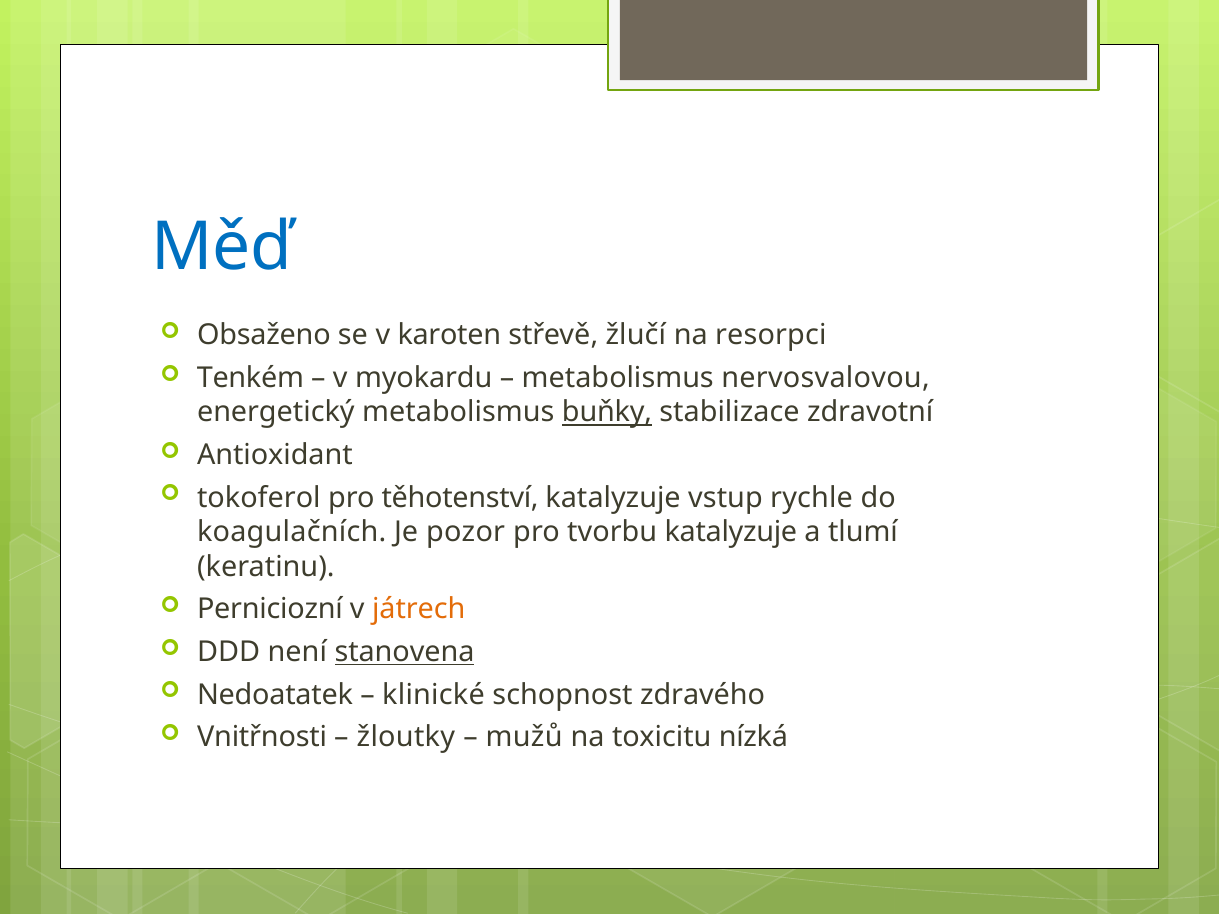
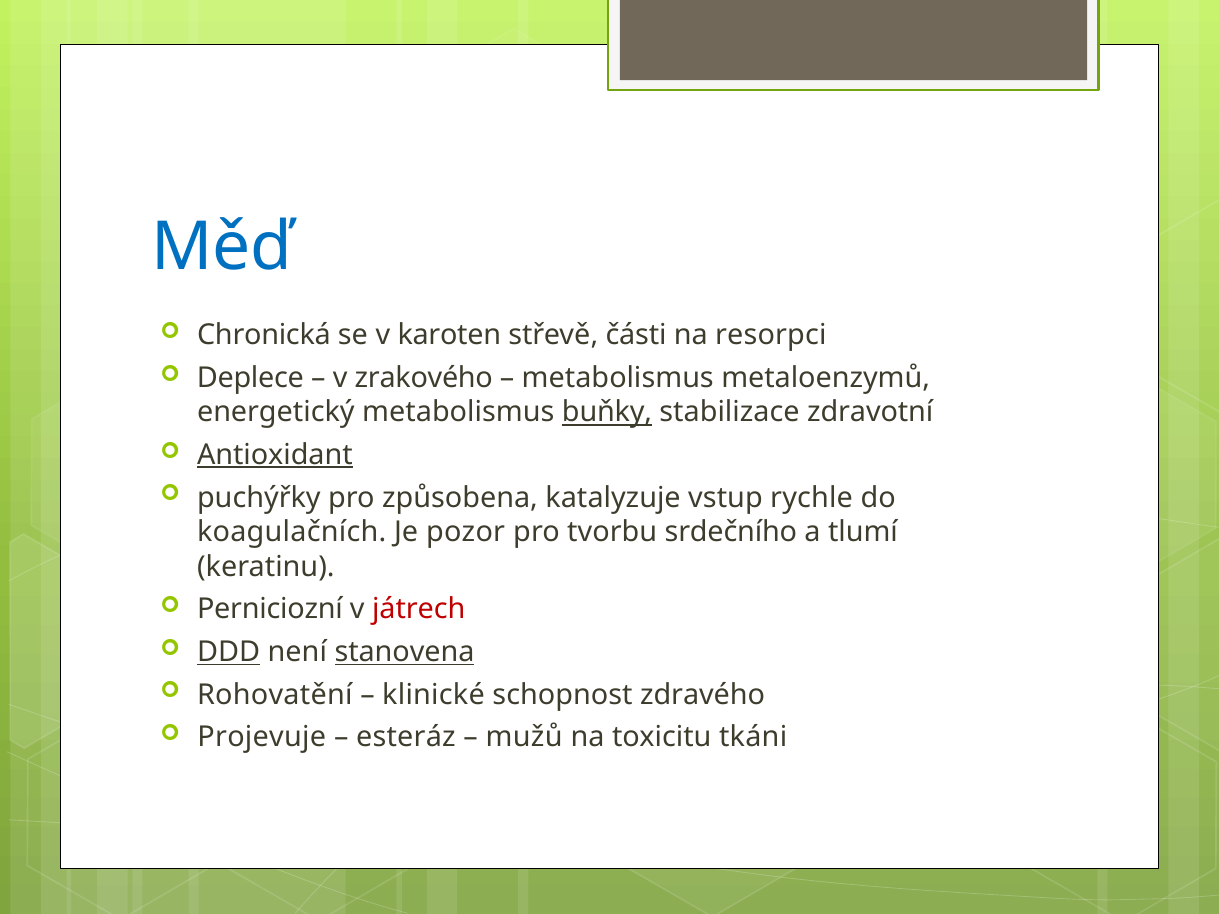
Obsaženo: Obsaženo -> Chronická (264, 335)
žlučí: žlučí -> části (636, 335)
Tenkém: Tenkém -> Deplece (250, 378)
myokardu: myokardu -> zrakového (424, 378)
nervosvalovou: nervosvalovou -> metaloenzymů (826, 378)
Antioxidant underline: none -> present (275, 455)
tokoferol: tokoferol -> puchýřky (259, 498)
těhotenství: těhotenství -> způsobena (460, 498)
tvorbu katalyzuje: katalyzuje -> srdečního (731, 532)
játrech colour: orange -> red (419, 610)
DDD underline: none -> present (229, 652)
Nedoatatek: Nedoatatek -> Rohovatění (275, 695)
Vnitřnosti: Vnitřnosti -> Projevuje (262, 737)
žloutky: žloutky -> esteráz (406, 737)
nízká: nízká -> tkáni (753, 737)
